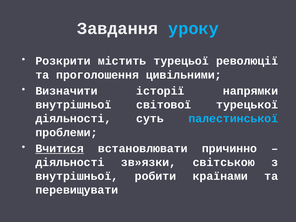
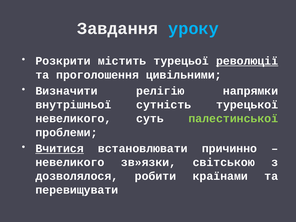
революції underline: none -> present (247, 61)
історії: історії -> релігію (160, 91)
світової: світової -> сутність (164, 105)
діяльності: діяльності -> невеликого (73, 119)
палестинської colour: light blue -> light green (233, 119)
діяльності: діяльності -> невеликого (70, 162)
внутрішньої: внутрішньої -> дозволялося (77, 176)
